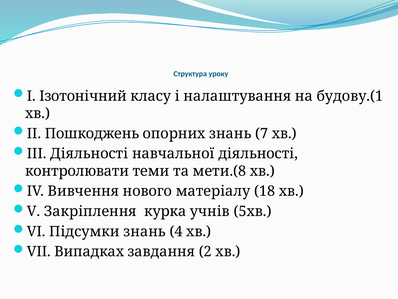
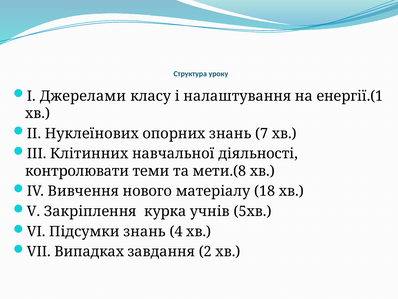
Ізотонічний: Ізотонічний -> Джерелами (83, 96)
будову.(1: будову.(1 -> енергії.(1 (350, 96)
Пошкоджень: Пошкоджень -> Нуклеїнових (92, 133)
ІІІ Діяльності: Діяльності -> Клітинних (89, 153)
